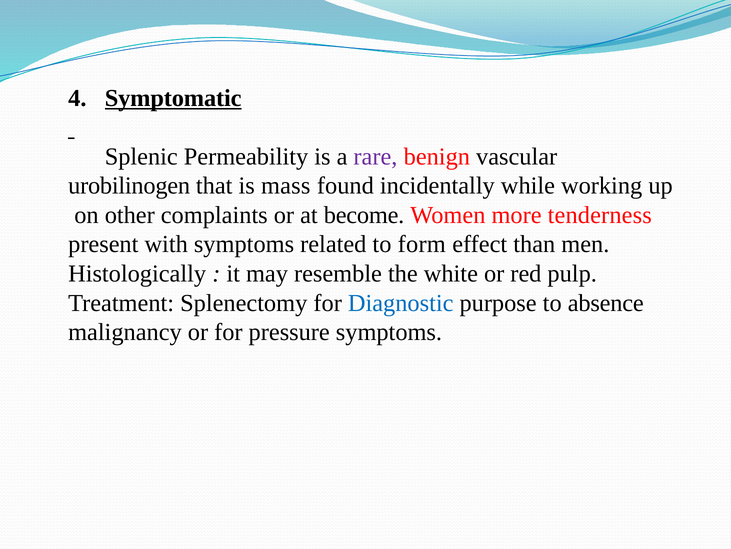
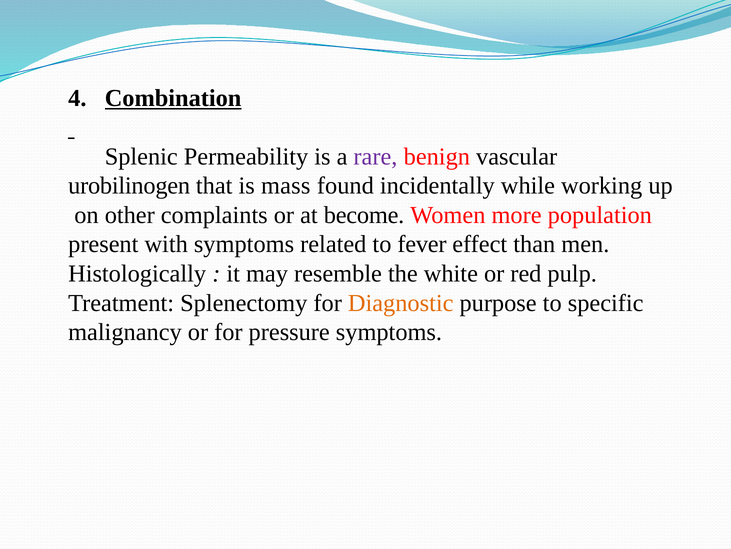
Symptomatic: Symptomatic -> Combination (173, 98)
tenderness: tenderness -> population (600, 215)
form: form -> fever (422, 244)
Diagnostic colour: blue -> orange (401, 303)
absence: absence -> specific (606, 303)
